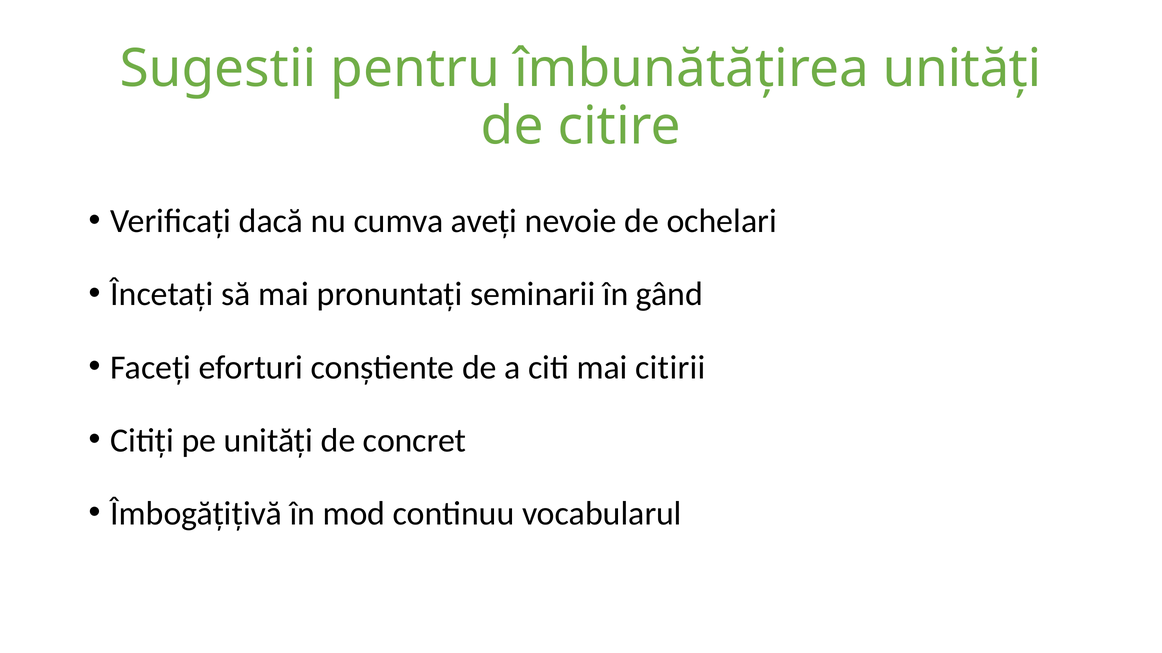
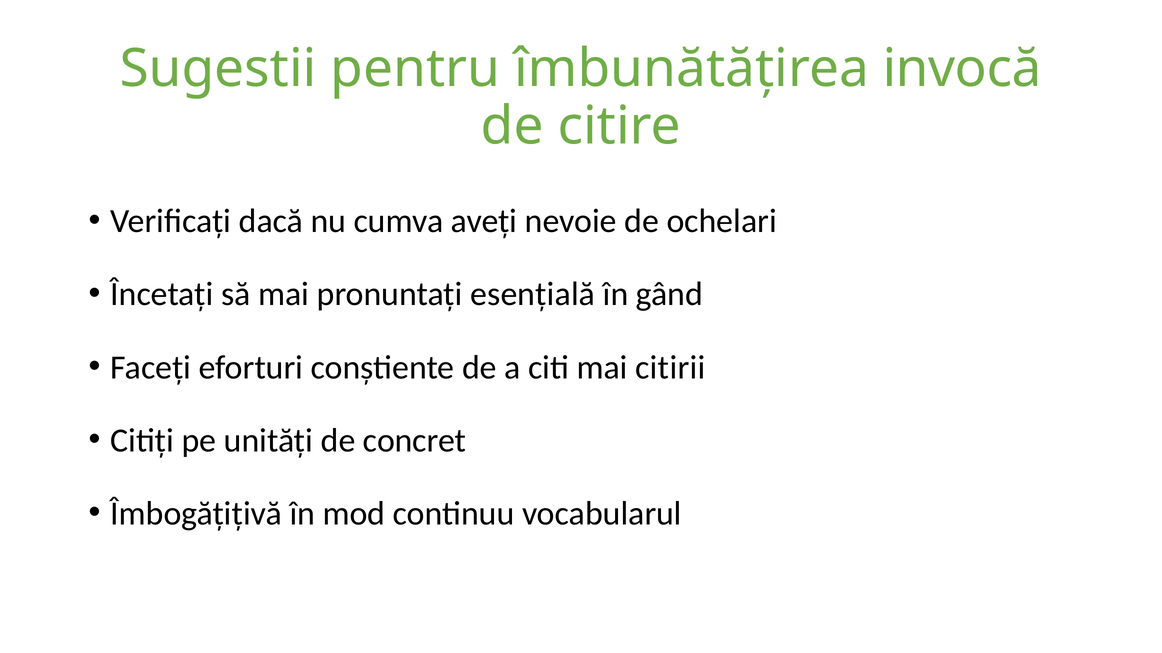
îmbunătățirea unități: unități -> invocă (962, 69)
seminarii: seminarii -> esențială (533, 295)
